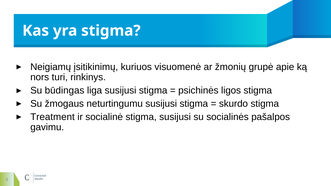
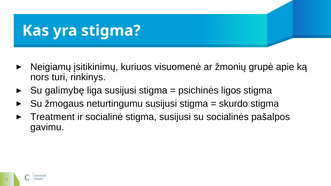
būdingas: būdingas -> galimybę (65, 91)
